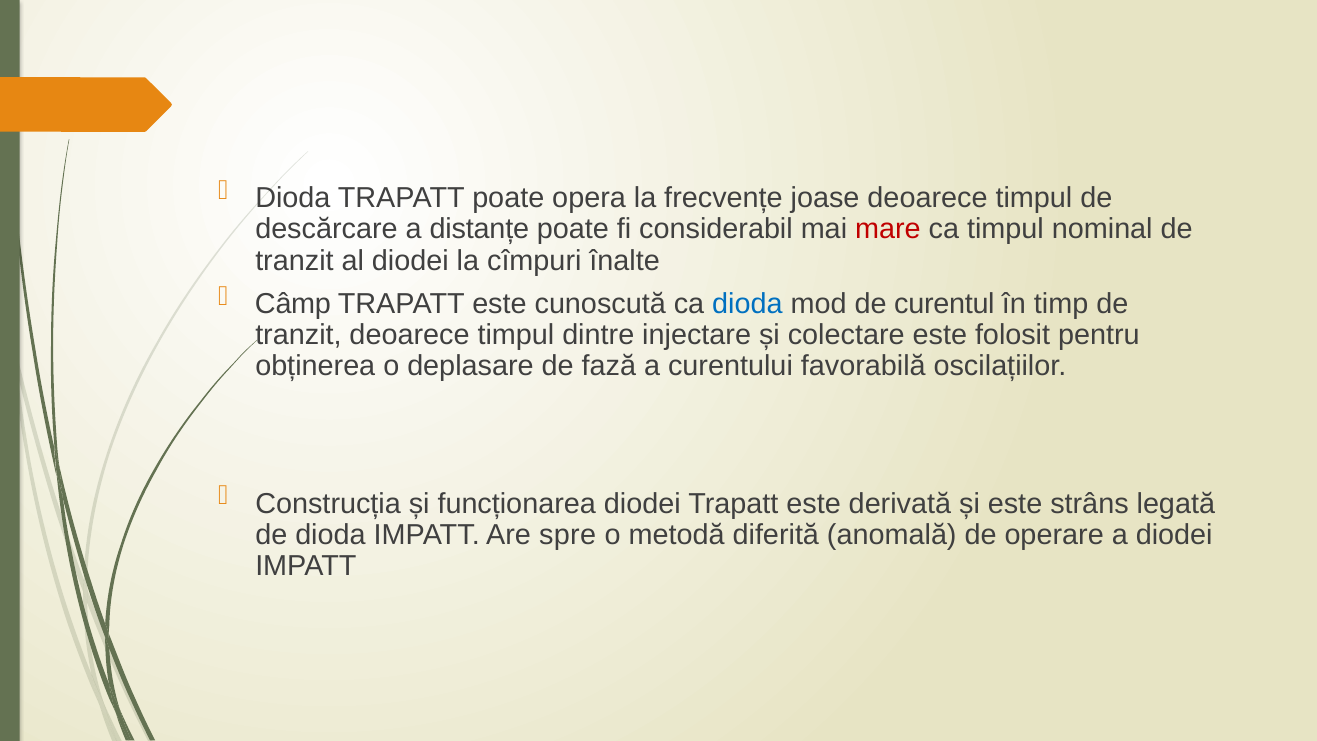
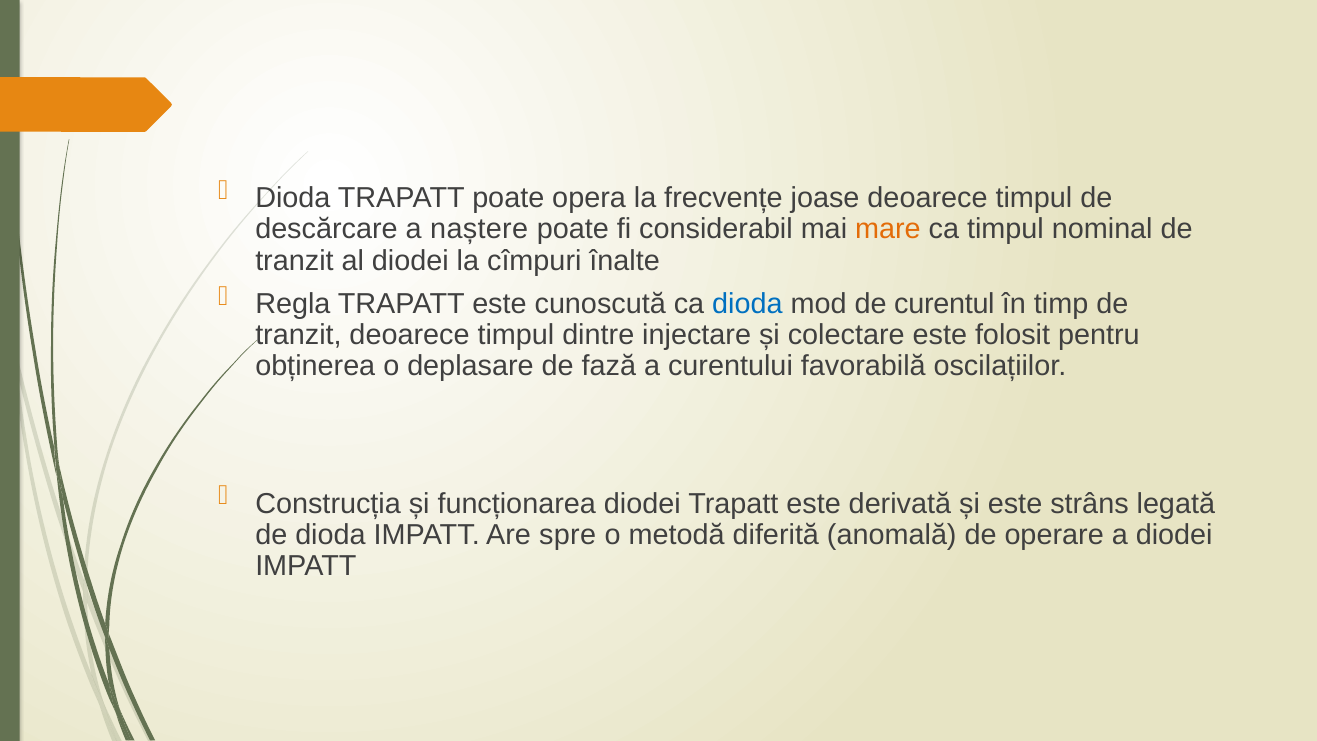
distanțe: distanțe -> naștere (479, 229)
mare colour: red -> orange (888, 229)
Câmp: Câmp -> Regla (293, 304)
